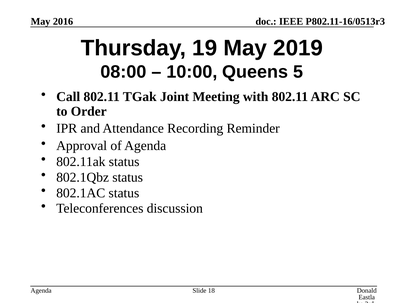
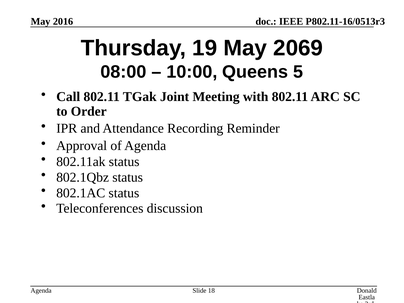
2019: 2019 -> 2069 (298, 48)
